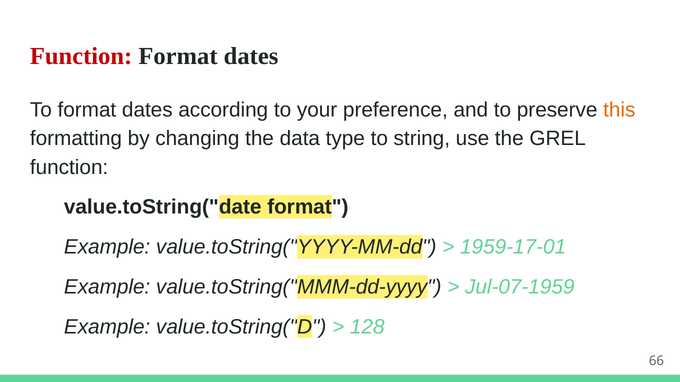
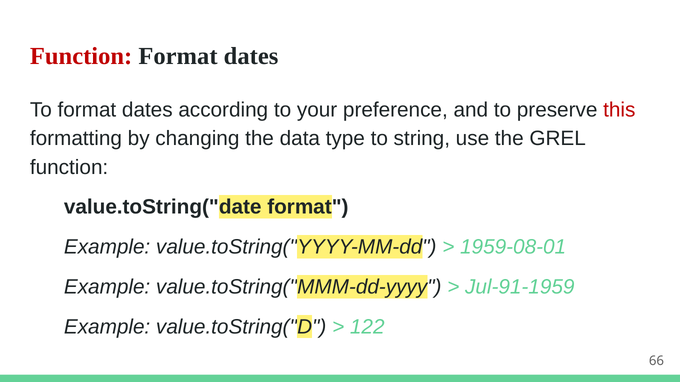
this colour: orange -> red (619, 110)
1959-17-01: 1959-17-01 -> 1959-08-01 (513, 247)
Jul-07-1959: Jul-07-1959 -> Jul-91-1959 (520, 287)
128: 128 -> 122 (367, 327)
